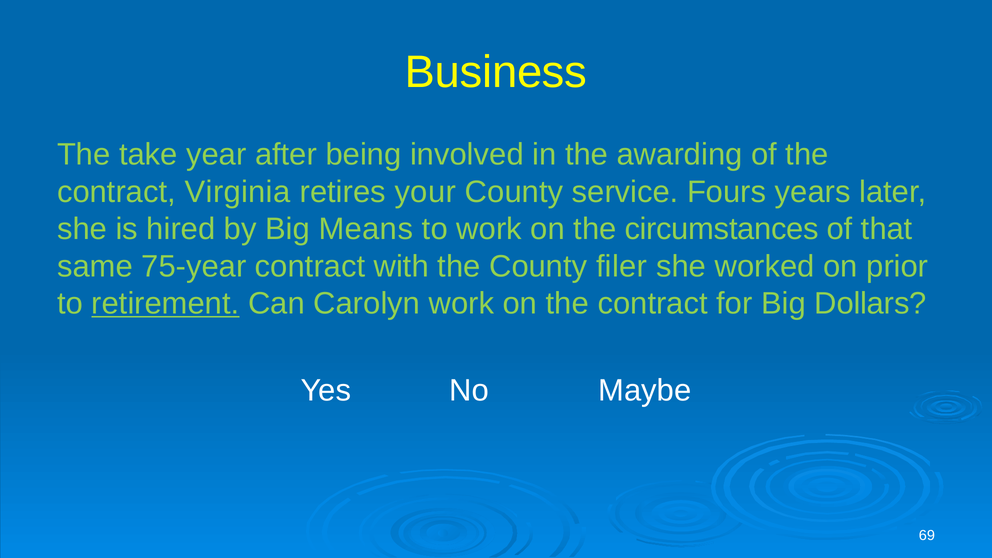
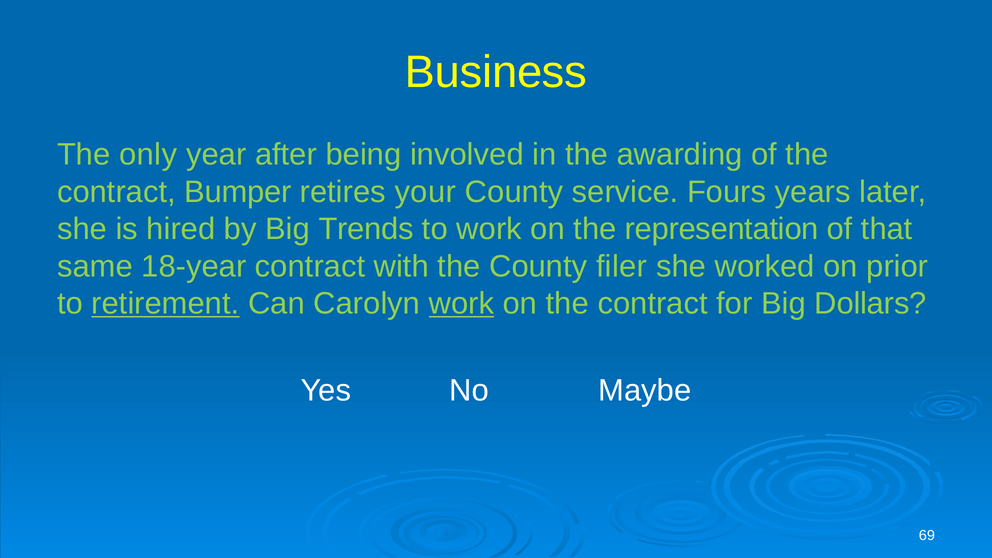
take: take -> only (148, 155)
Virginia: Virginia -> Bumper (238, 192)
Means: Means -> Trends (366, 229)
circumstances: circumstances -> representation (722, 229)
75-year: 75-year -> 18-year (194, 266)
work underline: none -> present (461, 303)
